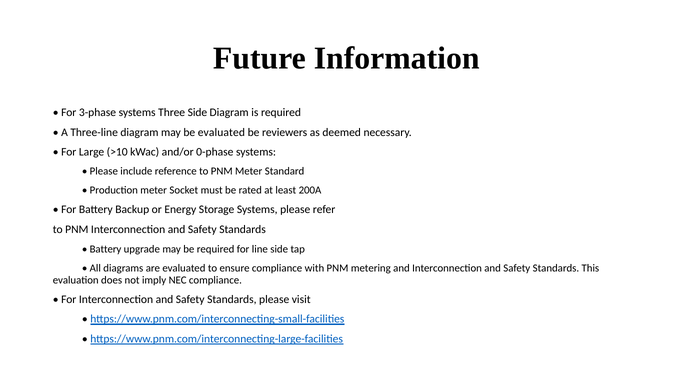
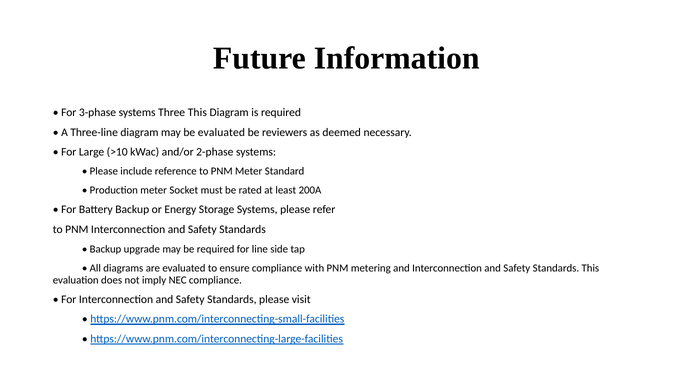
Three Side: Side -> This (197, 113)
0-phase: 0-phase -> 2-phase (215, 152)
Battery: Battery -> Backup (106, 249)
